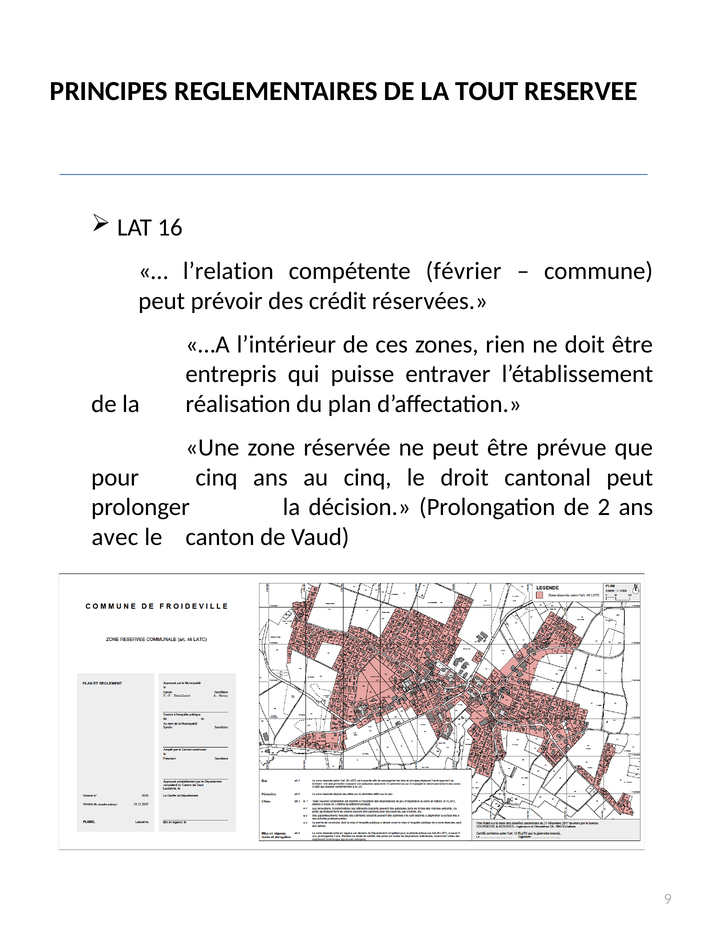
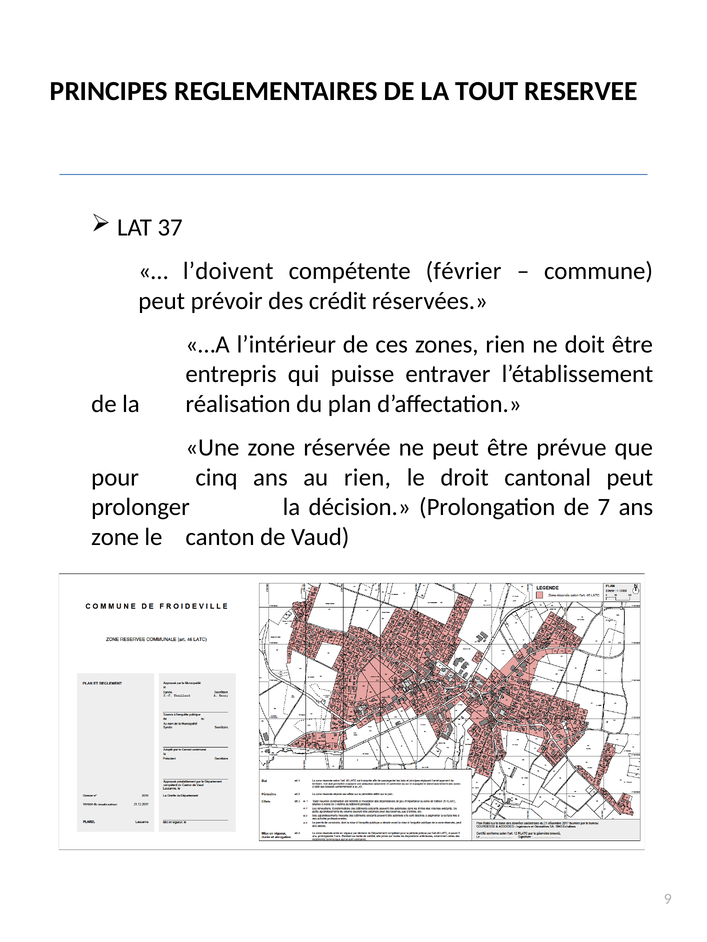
16: 16 -> 37 (170, 228)
l’relation: l’relation -> l’doivent (228, 271)
au cinq: cinq -> rien (367, 478)
2: 2 -> 7 (604, 508)
avec: avec -> zone (115, 537)
